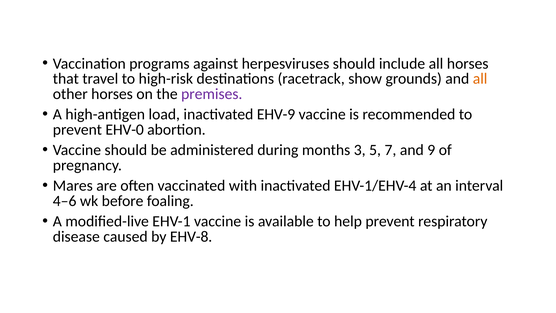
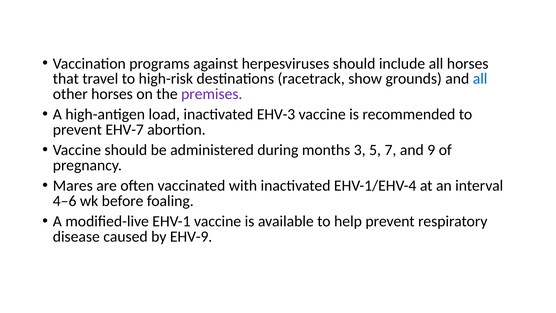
all colour: orange -> blue (480, 79)
EHV-9: EHV-9 -> EHV-3 (276, 114)
EHV-0: EHV-0 -> EHV-7 (125, 130)
EHV-8: EHV-8 -> EHV-9 (191, 236)
